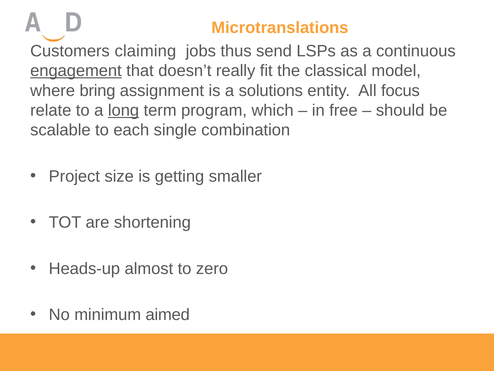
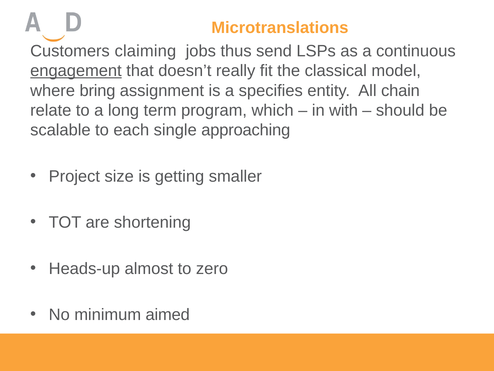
solutions: solutions -> specifies (271, 90)
focus: focus -> chain (400, 90)
long underline: present -> none (124, 110)
free: free -> with (344, 110)
combination: combination -> approaching (246, 130)
